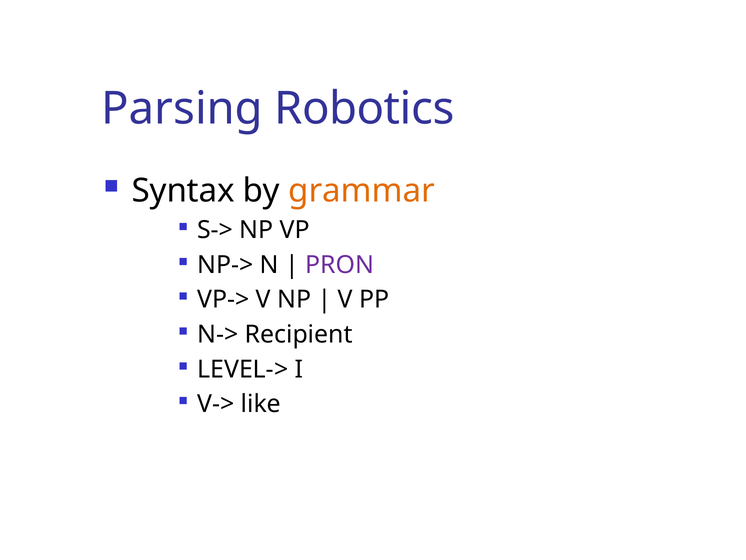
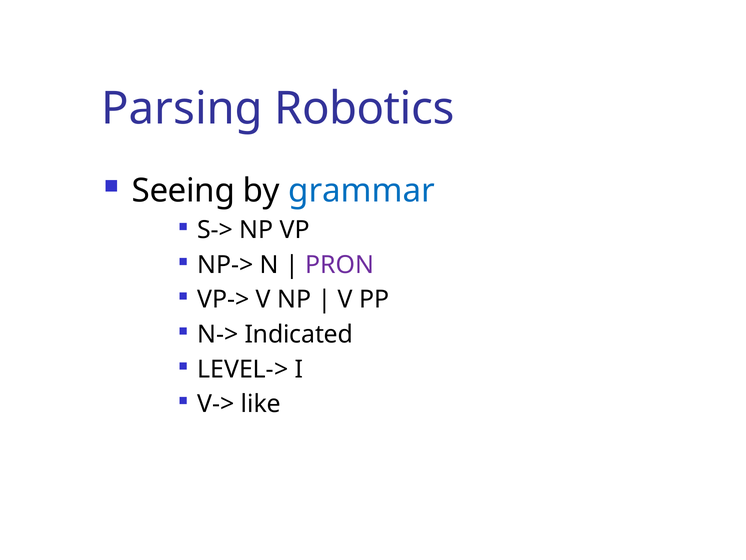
Syntax: Syntax -> Seeing (183, 191)
grammar colour: orange -> blue (362, 191)
Recipient: Recipient -> Indicated (299, 334)
